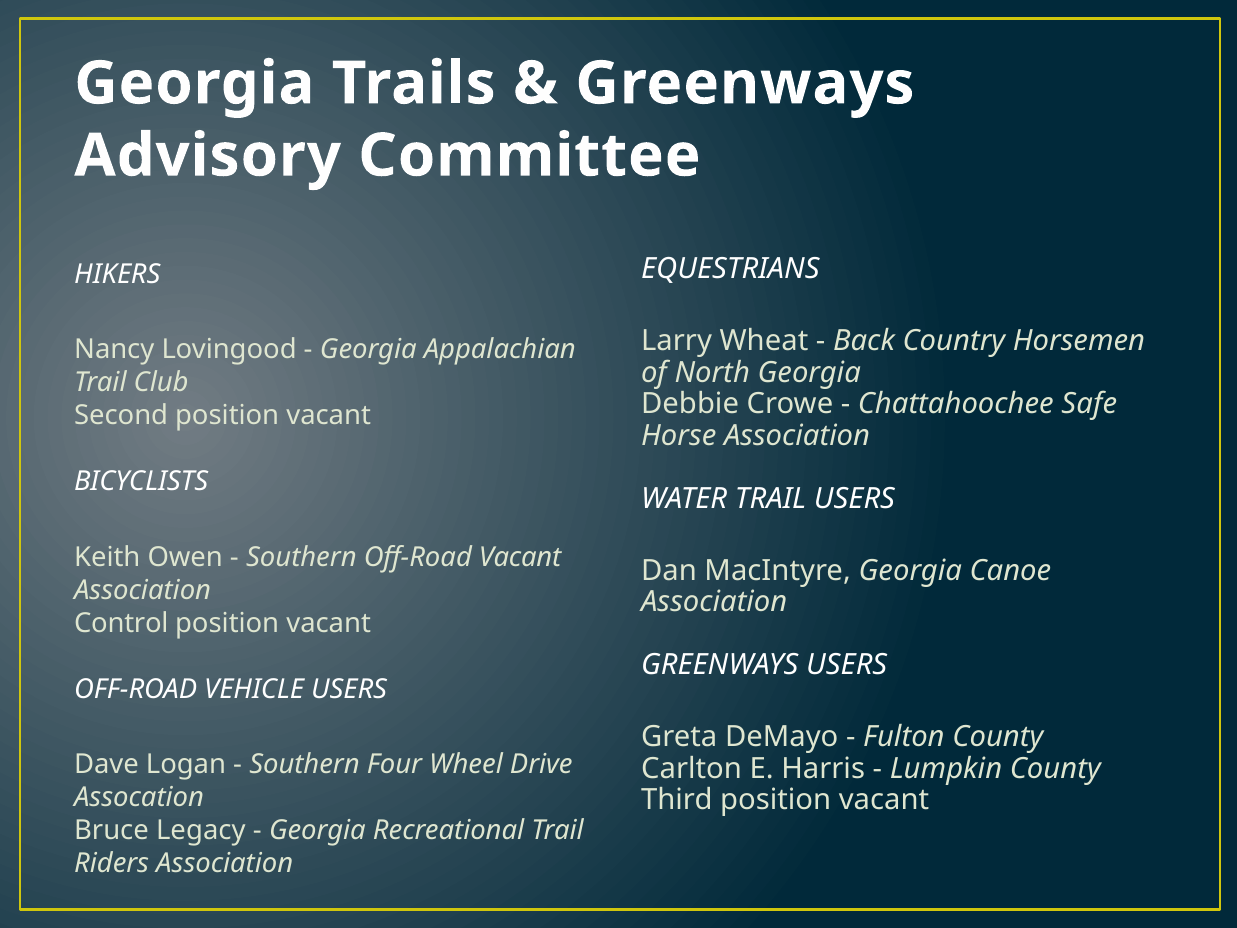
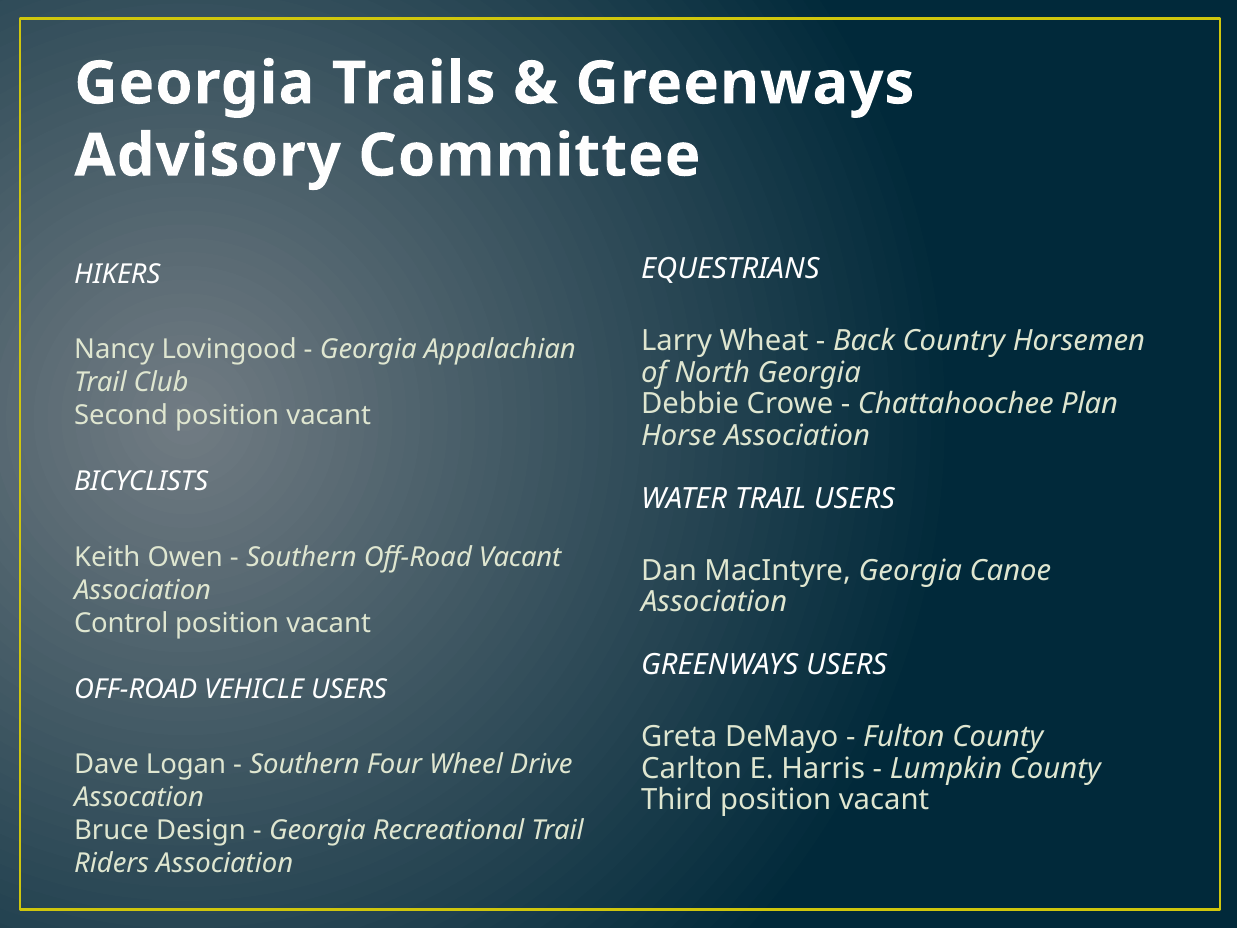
Safe: Safe -> Plan (1090, 404)
Legacy: Legacy -> Design (201, 830)
